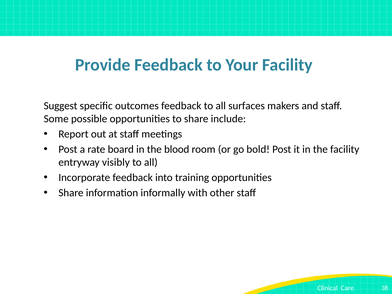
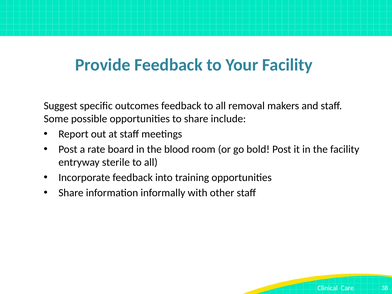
surfaces: surfaces -> removal (247, 106)
visibly: visibly -> sterile (116, 162)
